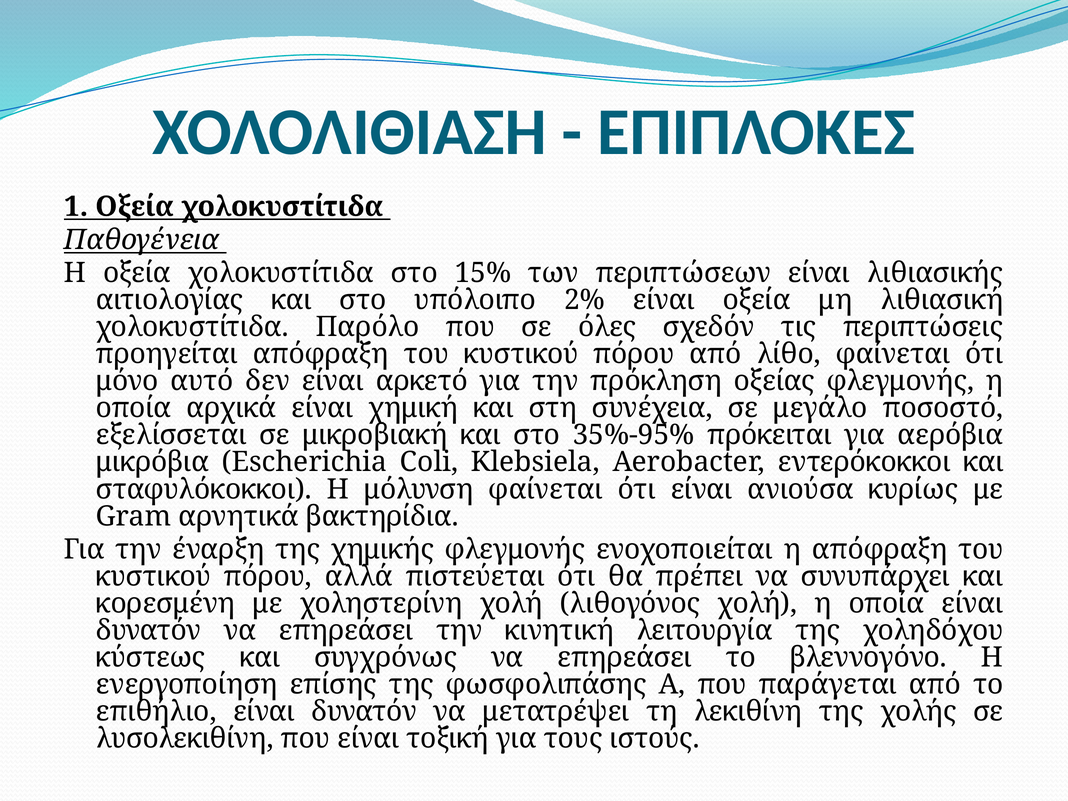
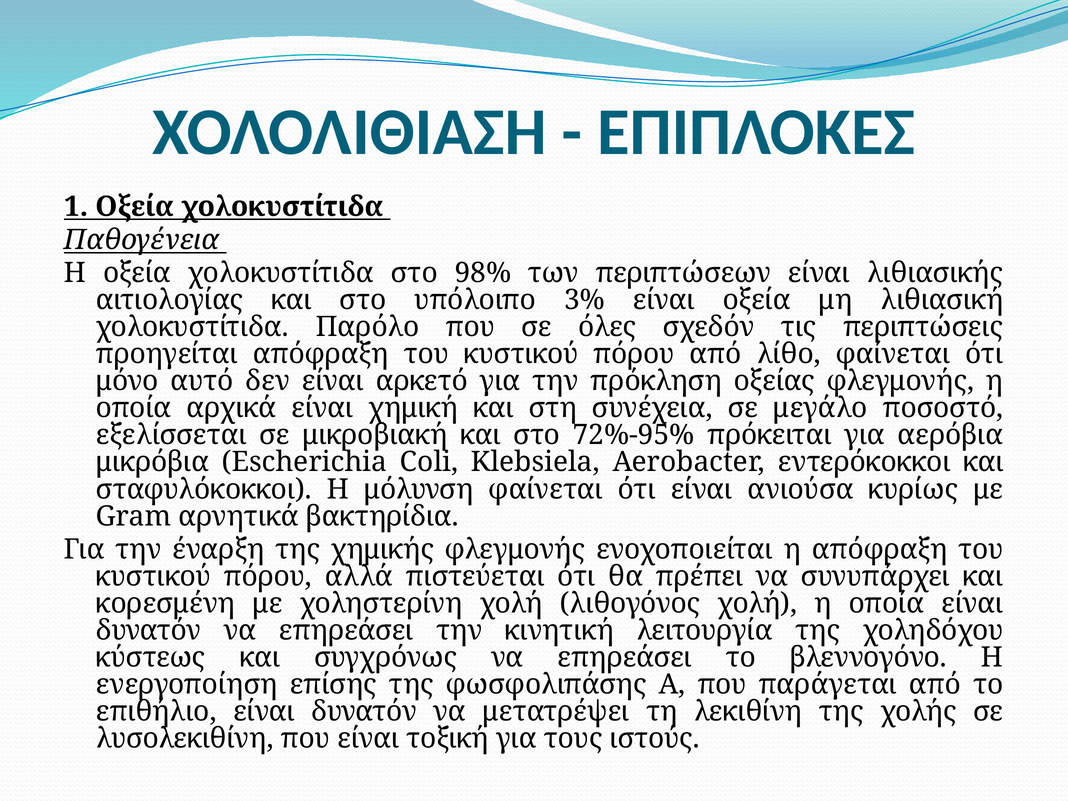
15%: 15% -> 98% (483, 273)
2%: 2% -> 3% (584, 300)
35%-95%: 35%-95% -> 72%-95% (634, 435)
